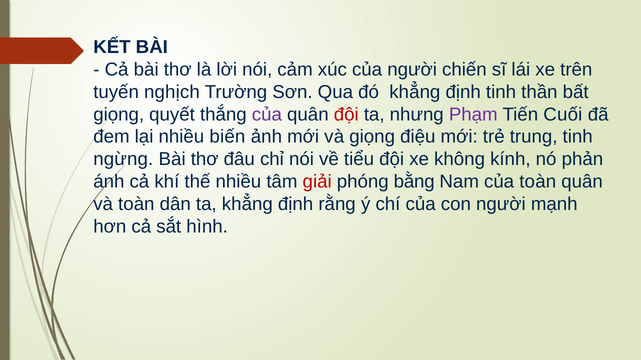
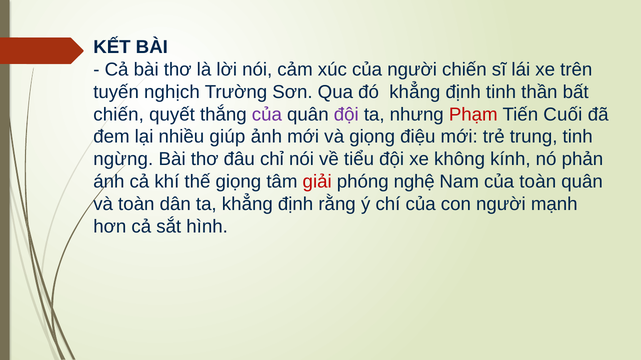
giọng: giọng -> chiến (119, 115)
đội colour: red -> purple (346, 115)
Phạm colour: purple -> red (473, 115)
biến: biến -> giúp (227, 137)
thế nhiều: nhiều -> giọng (238, 182)
bằng: bằng -> nghệ (414, 182)
